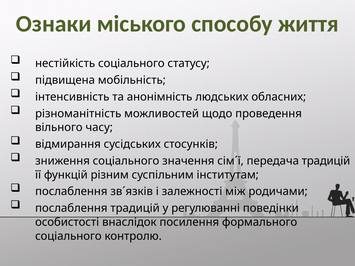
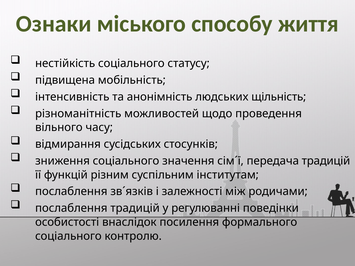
обласних: обласних -> щільність (279, 97)
